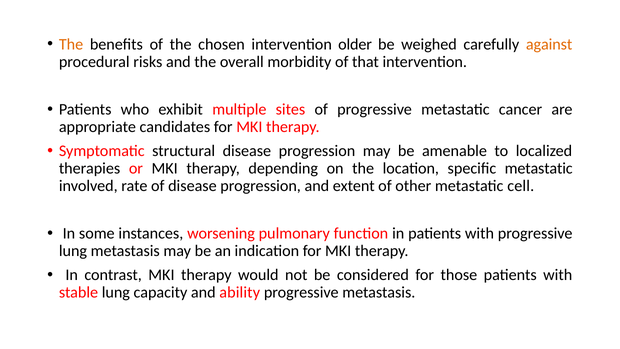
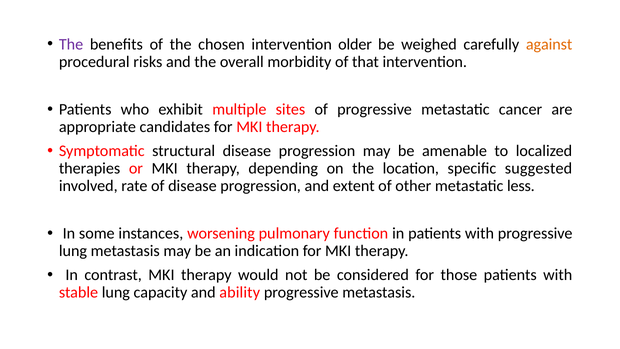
The colour: orange -> purple (71, 44)
speciﬁc metastatic: metastatic -> suggested (539, 168)
cell: cell -> less (521, 186)
